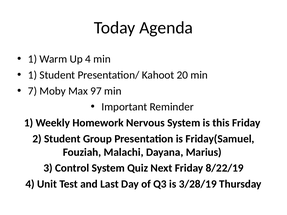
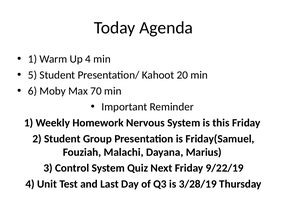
1: 1 -> 5 (33, 75)
7: 7 -> 6 (33, 91)
97: 97 -> 70 (96, 91)
8/22/19: 8/22/19 -> 9/22/19 (225, 168)
